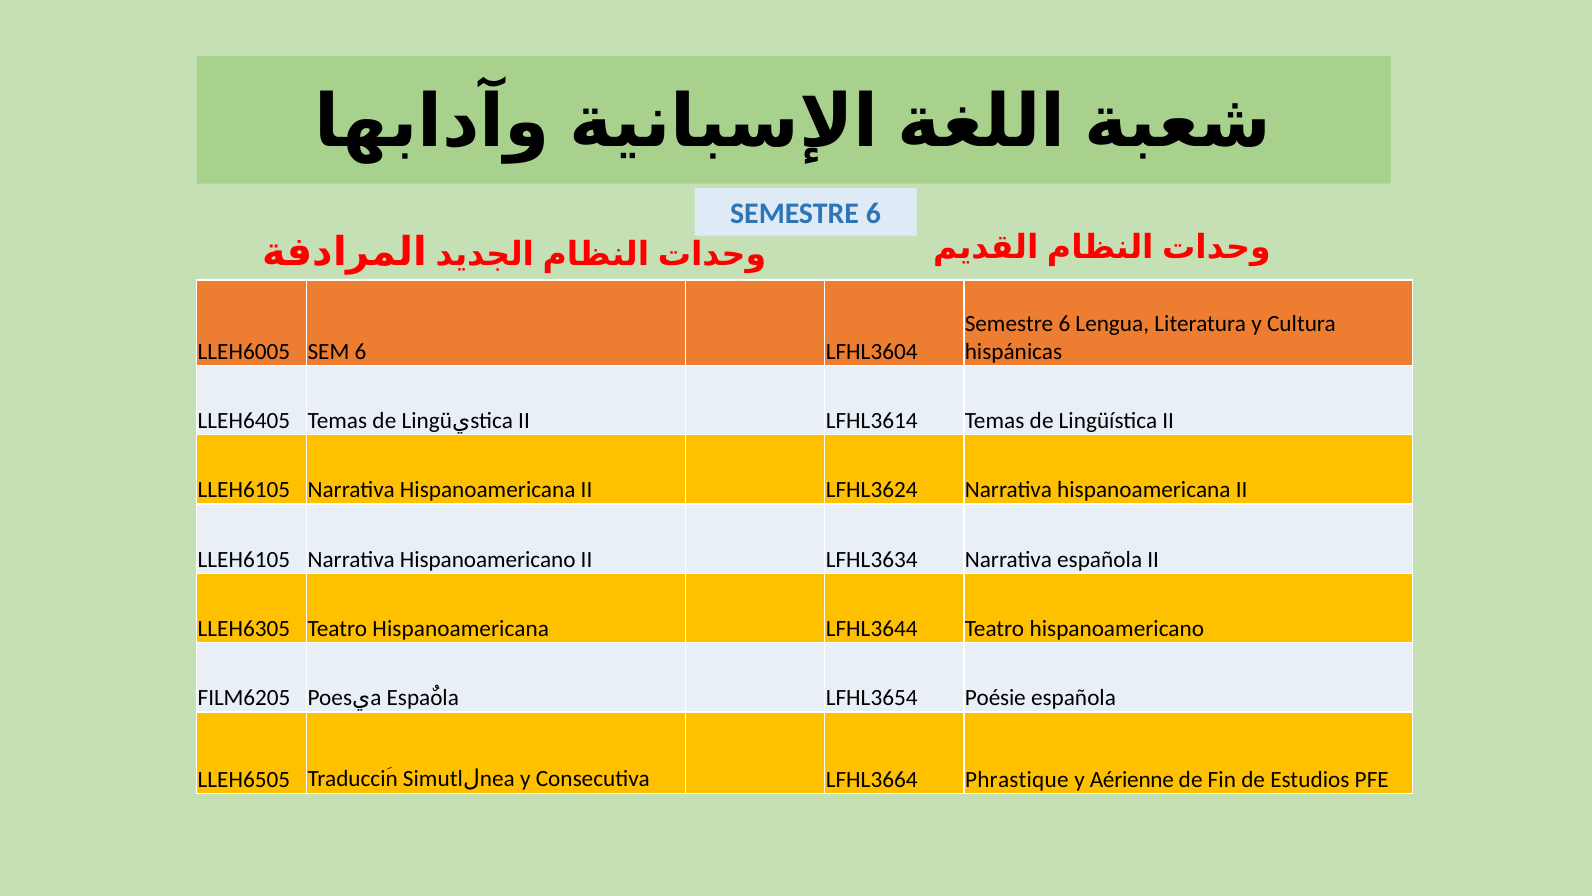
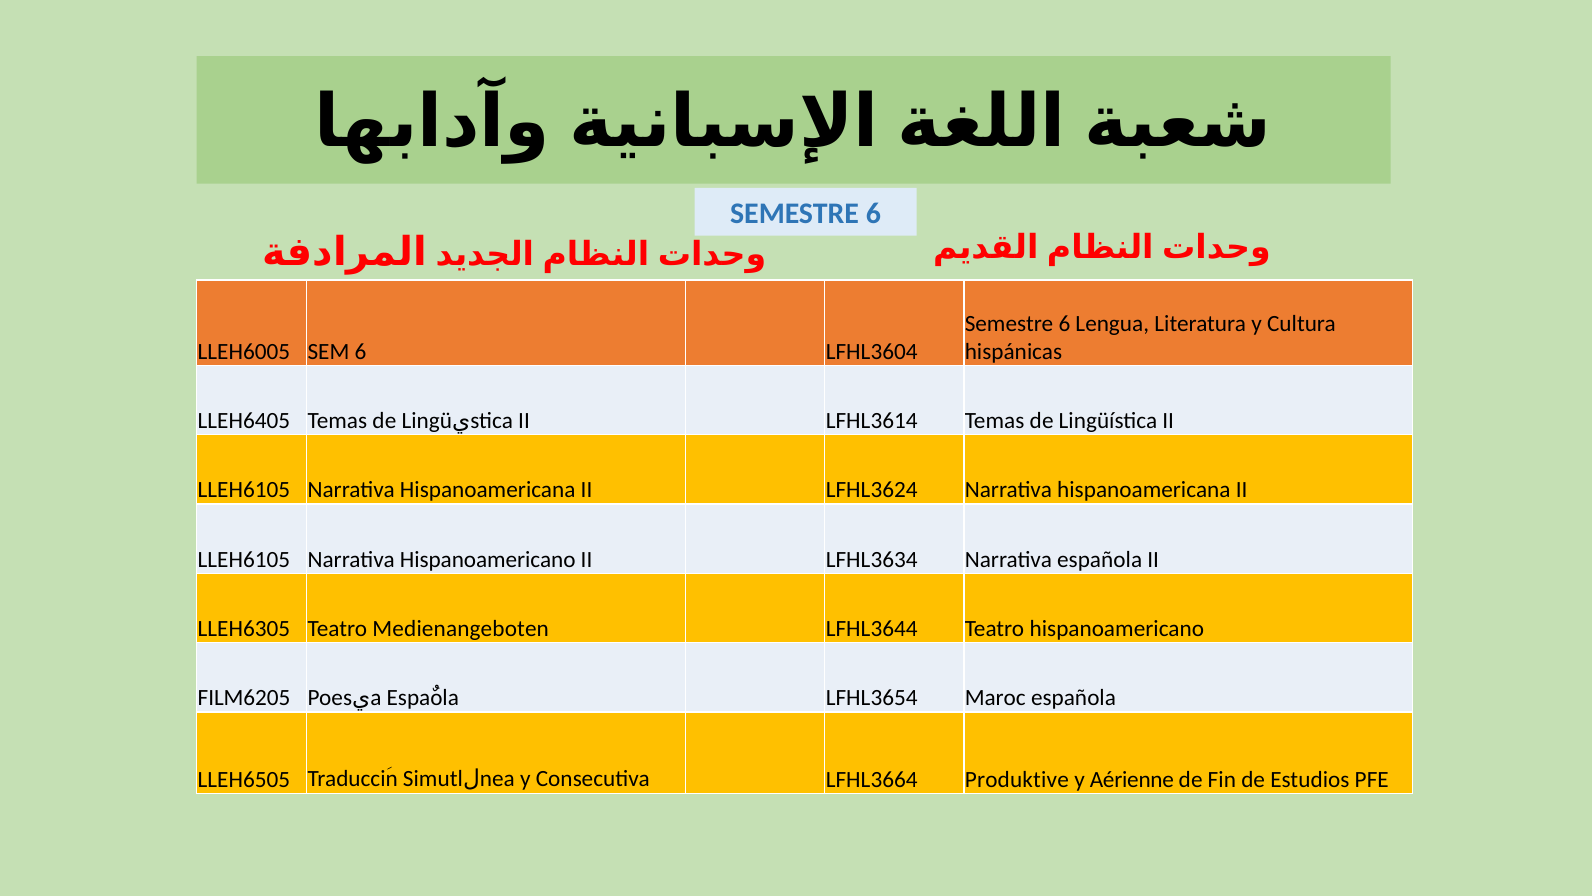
Teatro Hispanoamericana: Hispanoamericana -> Medienangeboten (461, 629)
Poésie: Poésie -> Maroc (995, 698)
Phrastique: Phrastique -> Produktive (1017, 779)
